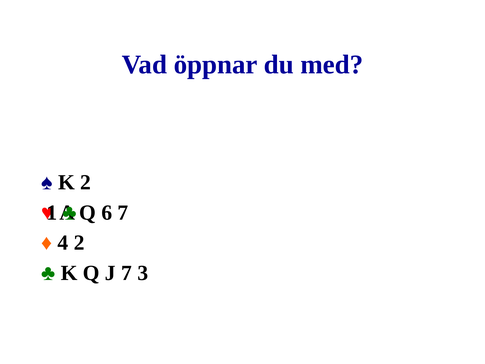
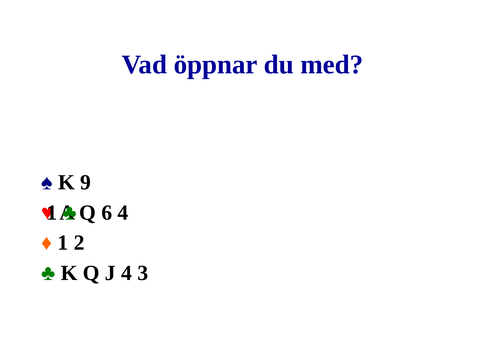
K 2: 2 -> 9 (86, 182)
6 7: 7 -> 4 (123, 213)
4: 4 -> 1 (63, 243)
J 7: 7 -> 4 (127, 273)
